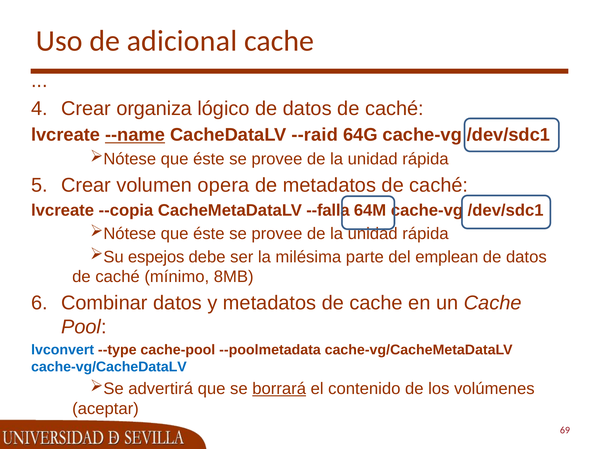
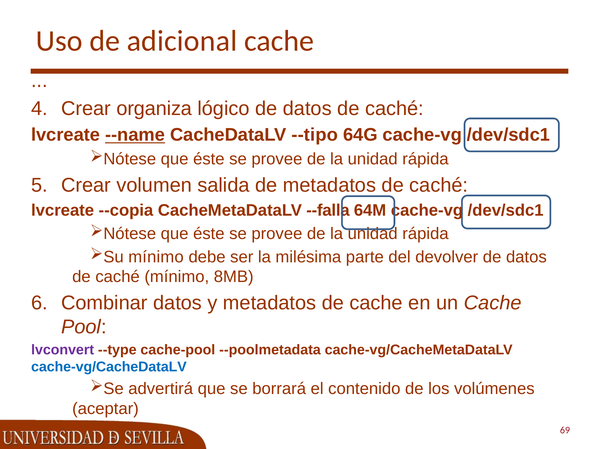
--raid: --raid -> --tipo (315, 135)
opera: opera -> salida (224, 185)
espejos: espejos -> mínimo (156, 257)
emplean: emplean -> devolver (447, 257)
lvconvert colour: blue -> purple (63, 350)
borrará underline: present -> none (279, 389)
